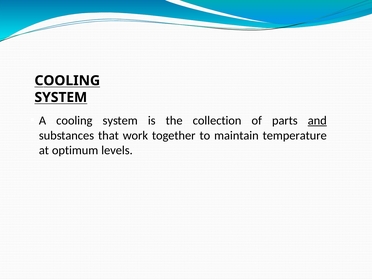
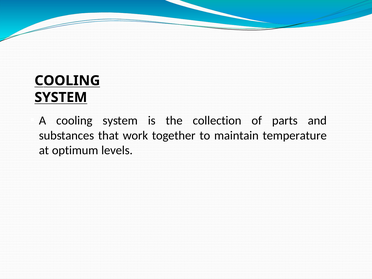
and underline: present -> none (317, 121)
